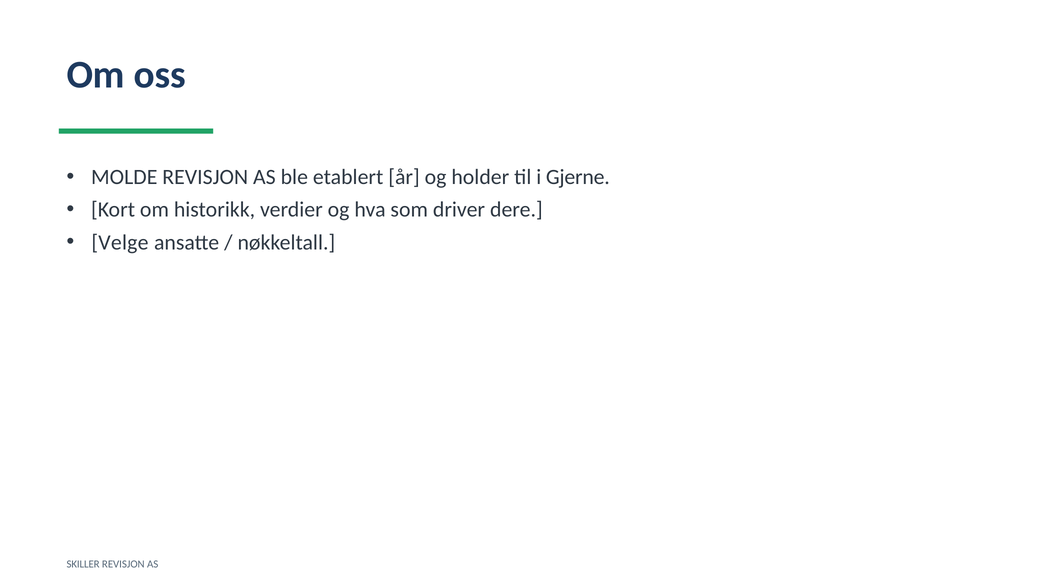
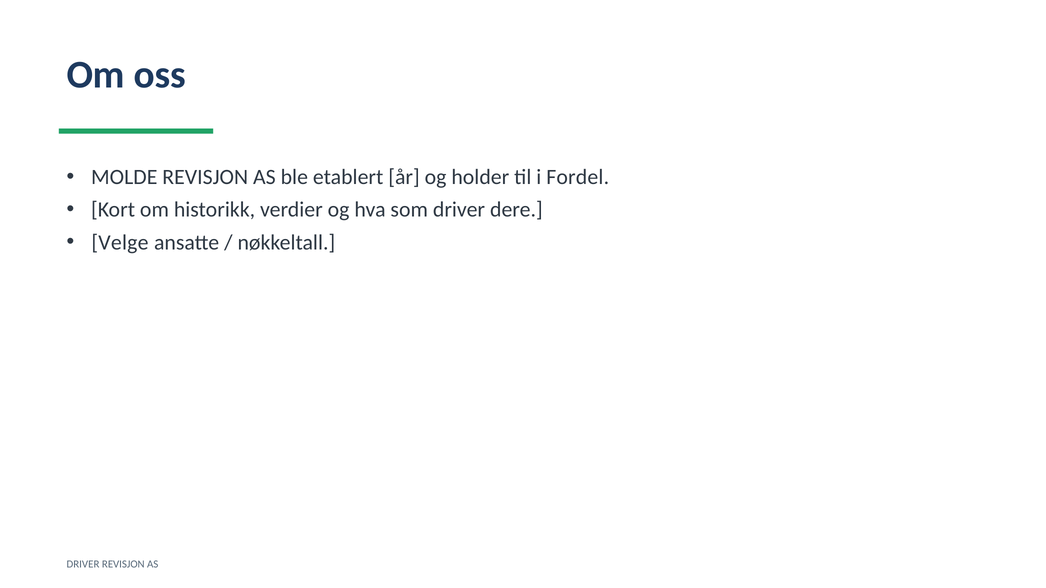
Gjerne: Gjerne -> Fordel (578, 177)
SKILLER: SKILLER -> DRIVER (83, 565)
